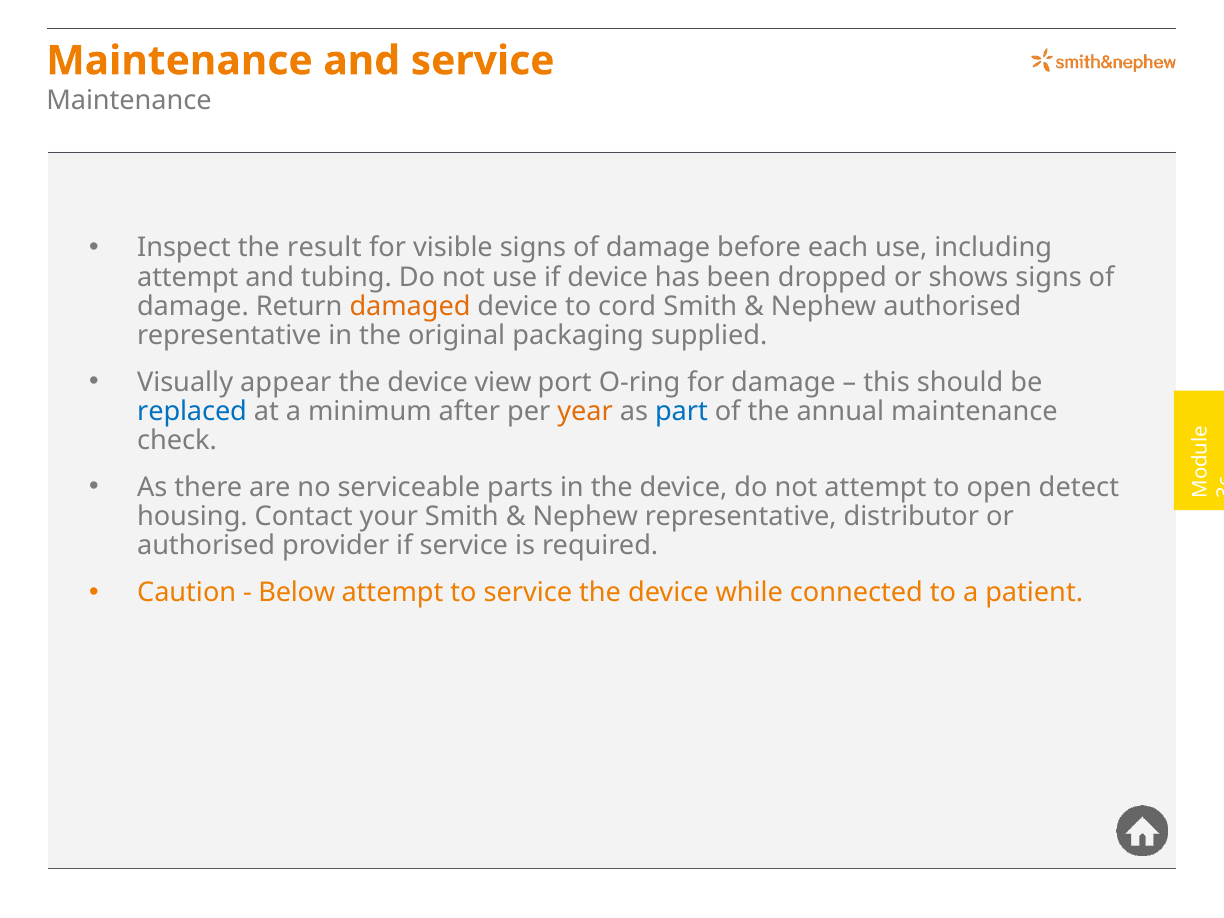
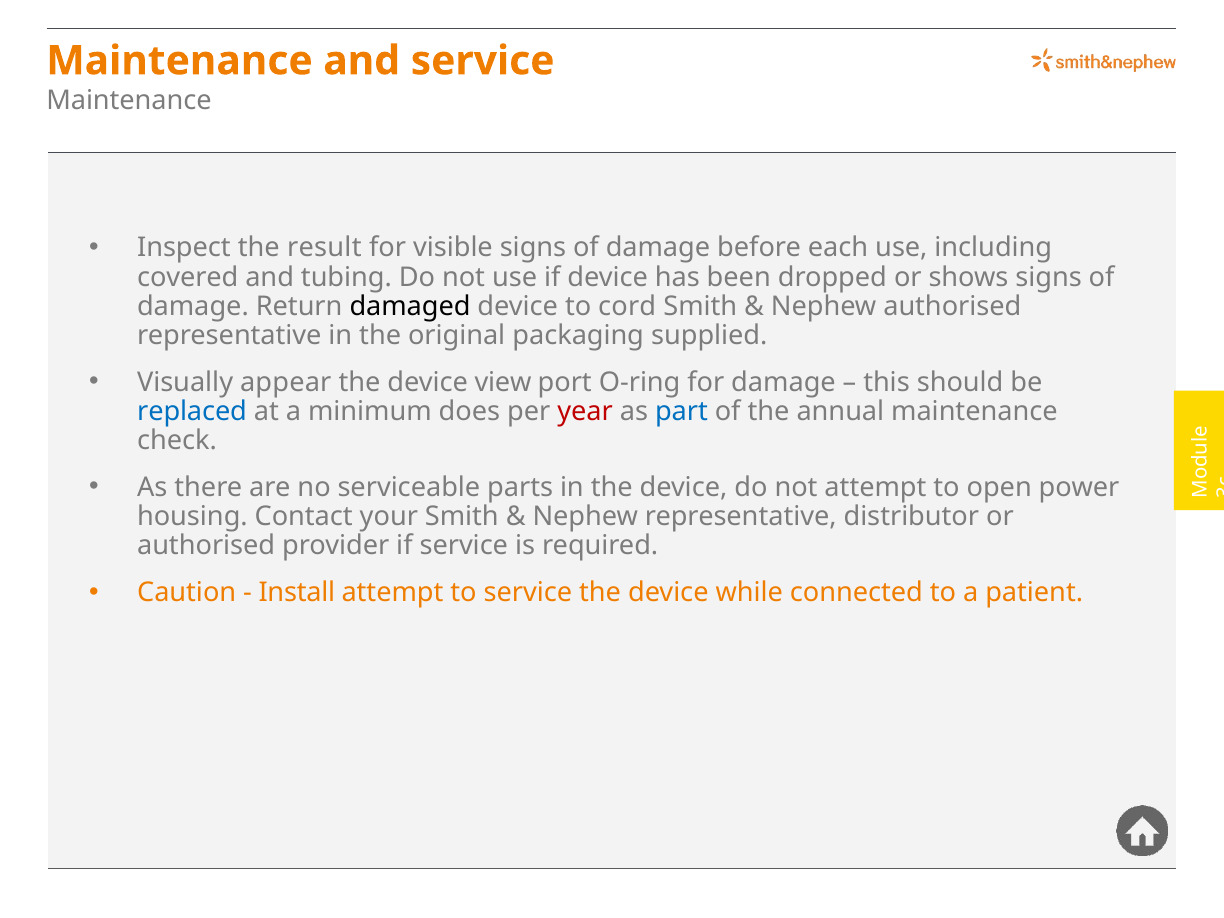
attempt: attempt -> covered (188, 277)
damaged colour: orange -> black (410, 306)
after: after -> does (469, 411)
year colour: orange -> red (585, 411)
detect: detect -> power (1079, 487)
Below: Below -> Install (297, 592)
